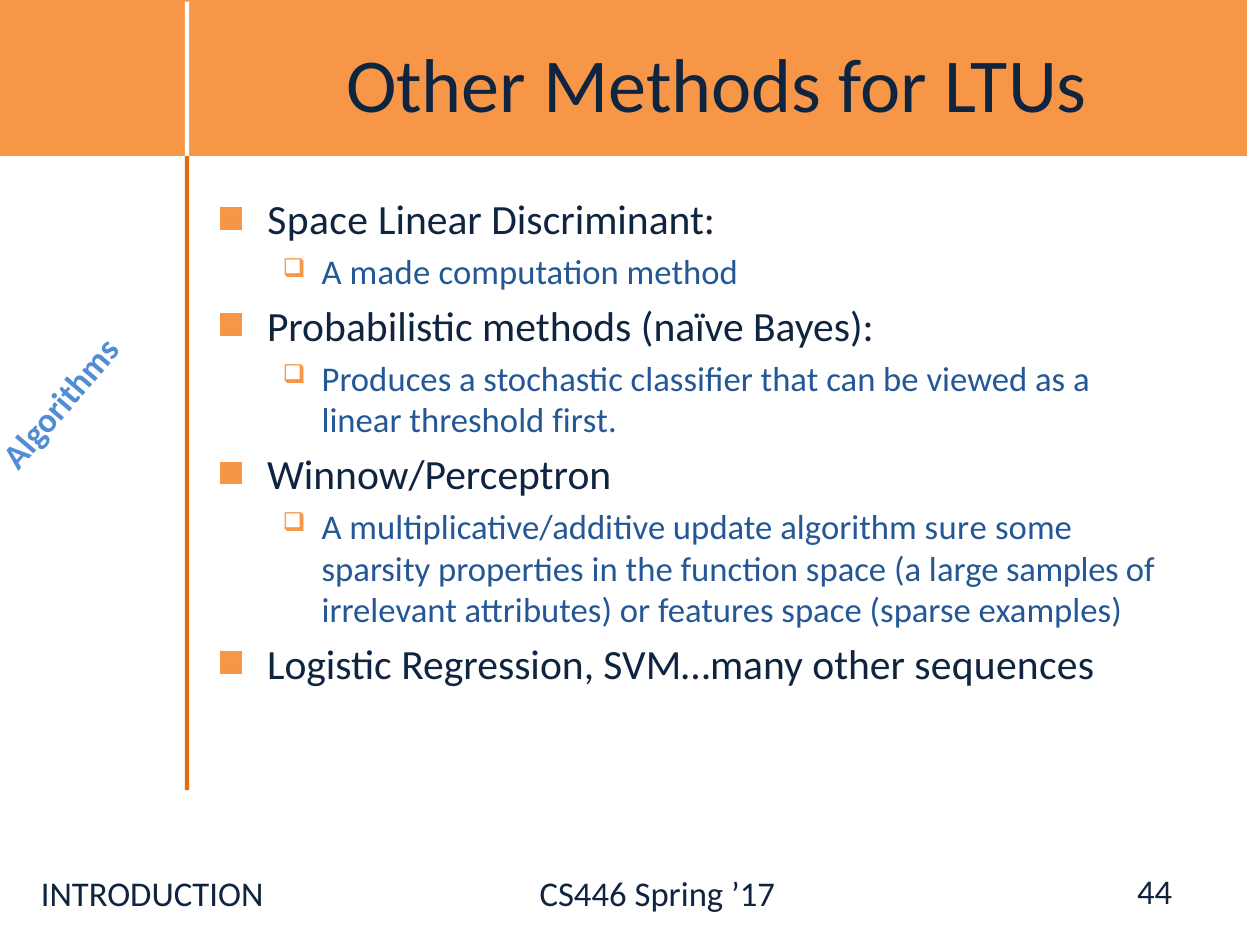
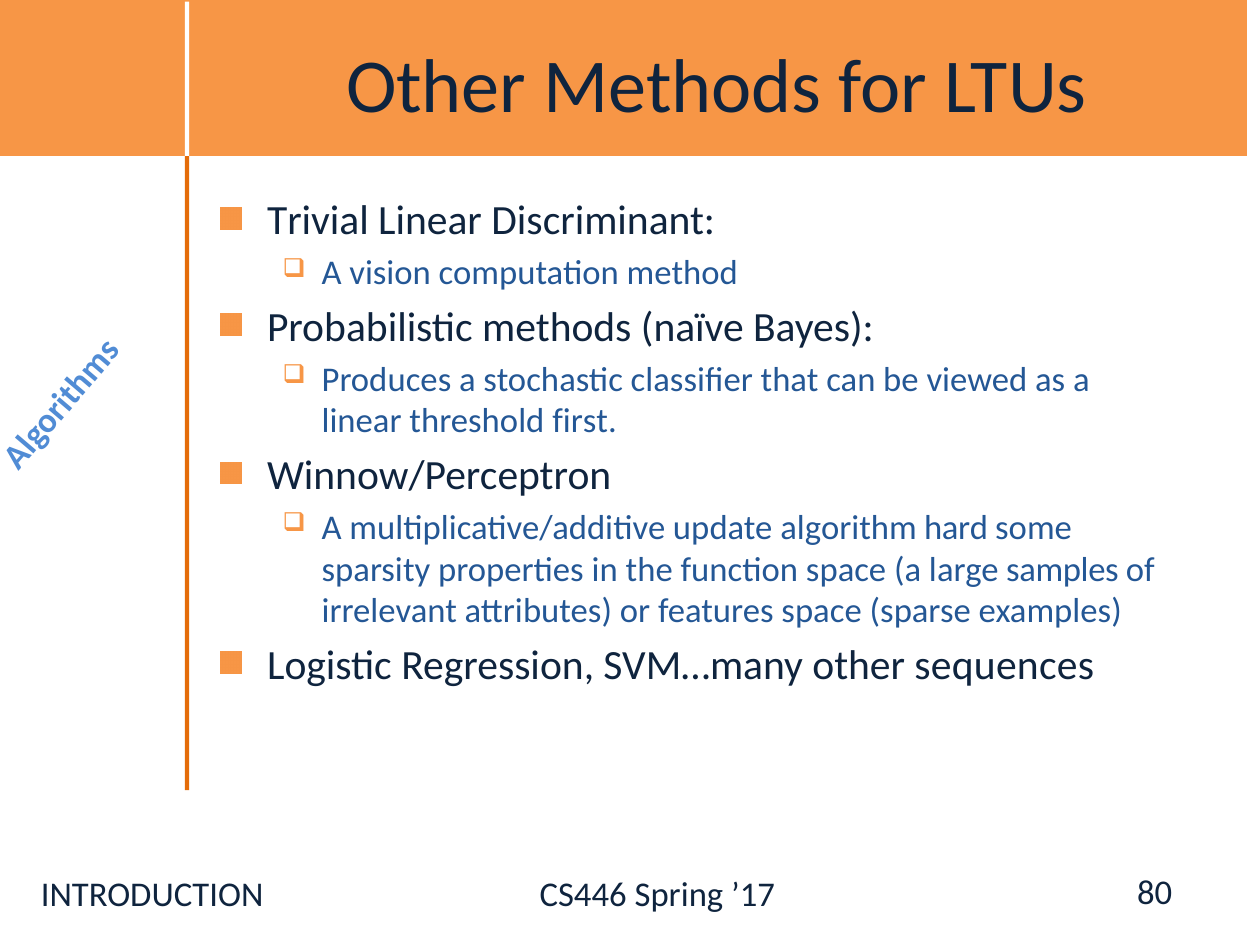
Space: Space -> Trivial (318, 221)
made: made -> vision (390, 273)
sure: sure -> hard (956, 528)
44: 44 -> 80 (1155, 894)
